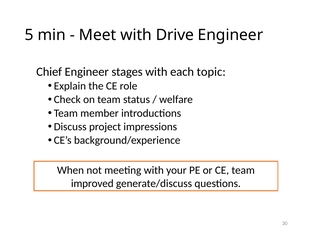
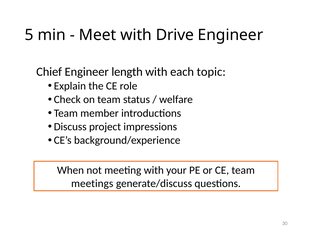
stages: stages -> length (127, 72)
improved: improved -> meetings (92, 183)
